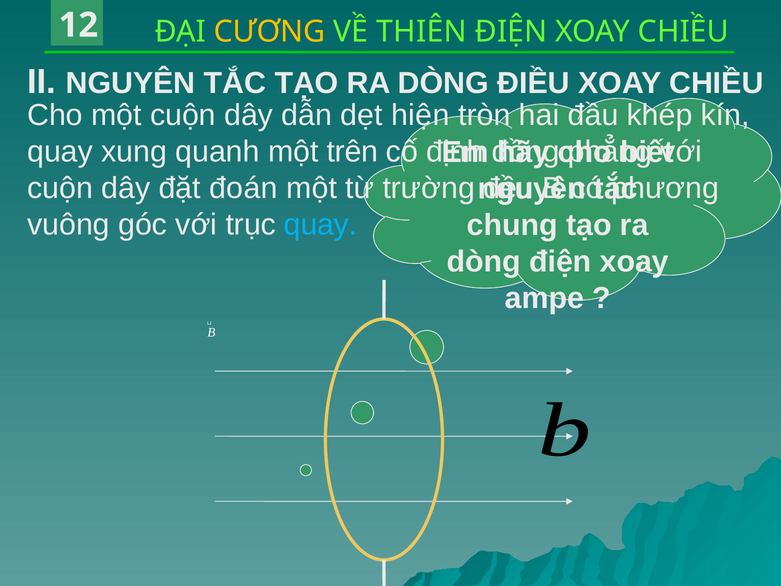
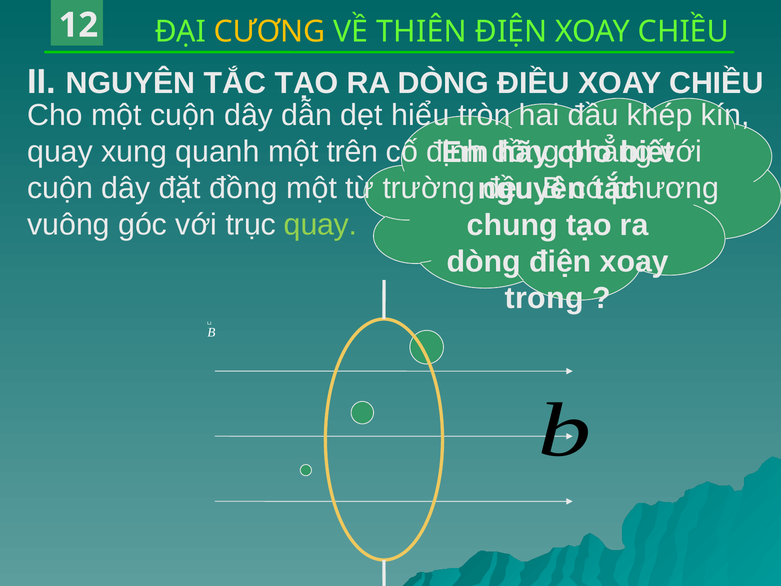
hiện: hiện -> hiểu (420, 115)
đặt đoán: đoán -> đồng (243, 188)
quay colour: light blue -> light green (320, 225)
ampe: ampe -> trong (544, 298)
